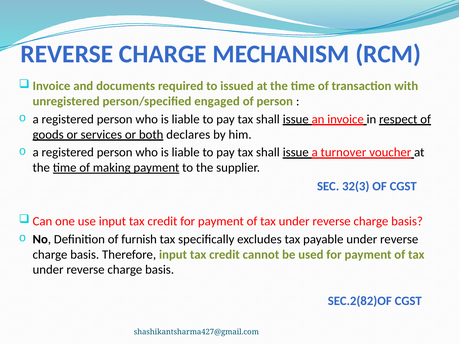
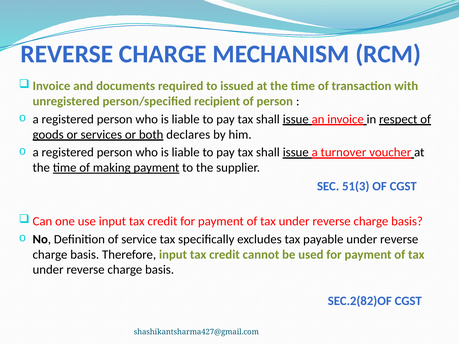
engaged: engaged -> recipient (217, 101)
32(3: 32(3 -> 51(3 (356, 187)
furnish: furnish -> service (139, 239)
